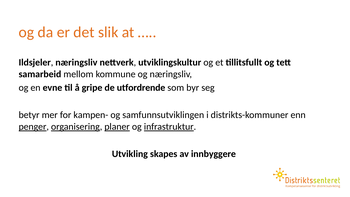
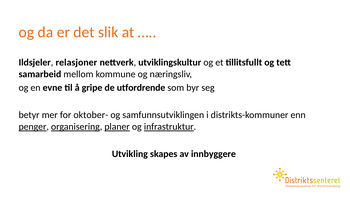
Ildsjeler næringsliv: næringsliv -> relasjoner (76, 62)
kampen-: kampen- -> oktober- (91, 115)
